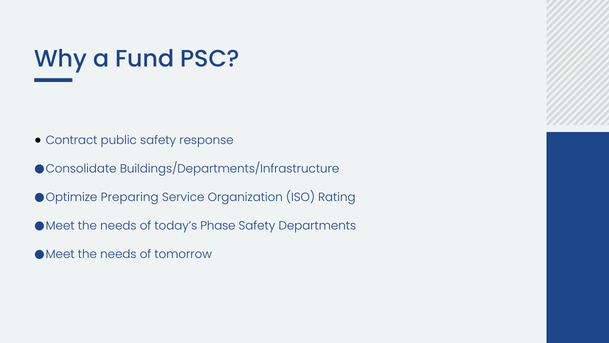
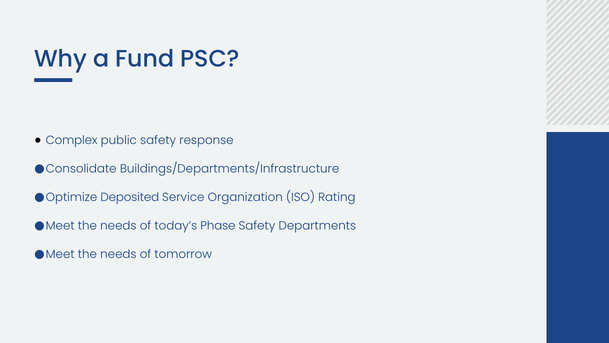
Contract: Contract -> Complex (72, 140)
Preparing: Preparing -> Deposited (130, 197)
